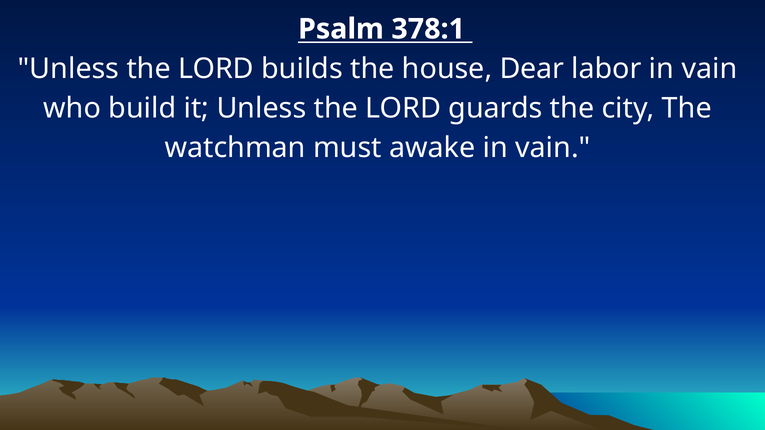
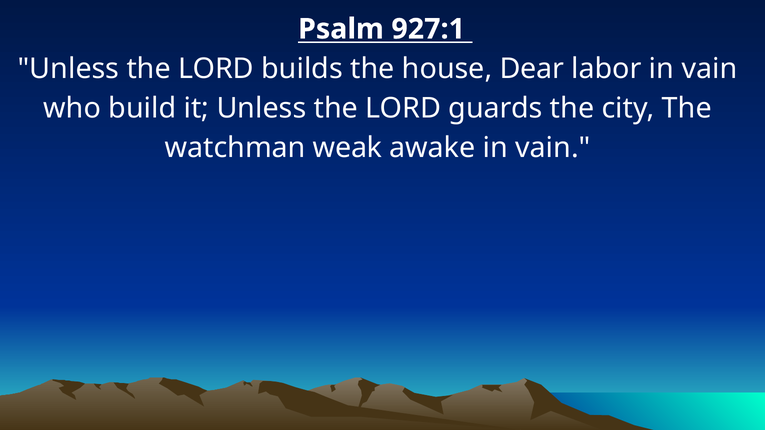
378:1: 378:1 -> 927:1 (428, 29)
must: must -> weak (348, 148)
